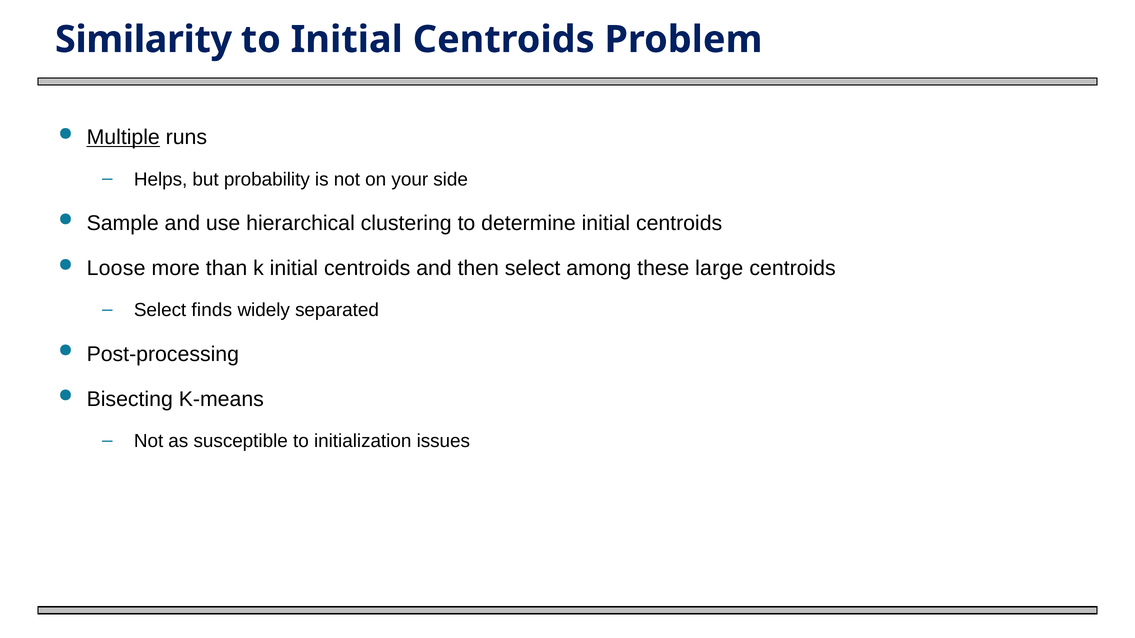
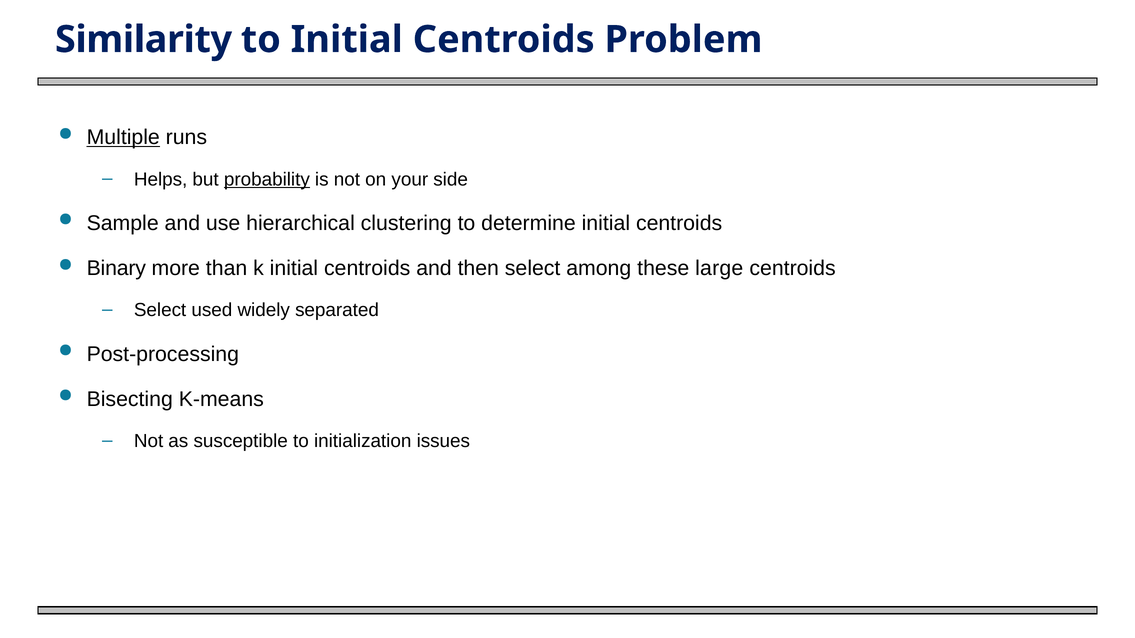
probability underline: none -> present (267, 179)
Loose: Loose -> Binary (116, 269)
finds: finds -> used (212, 310)
